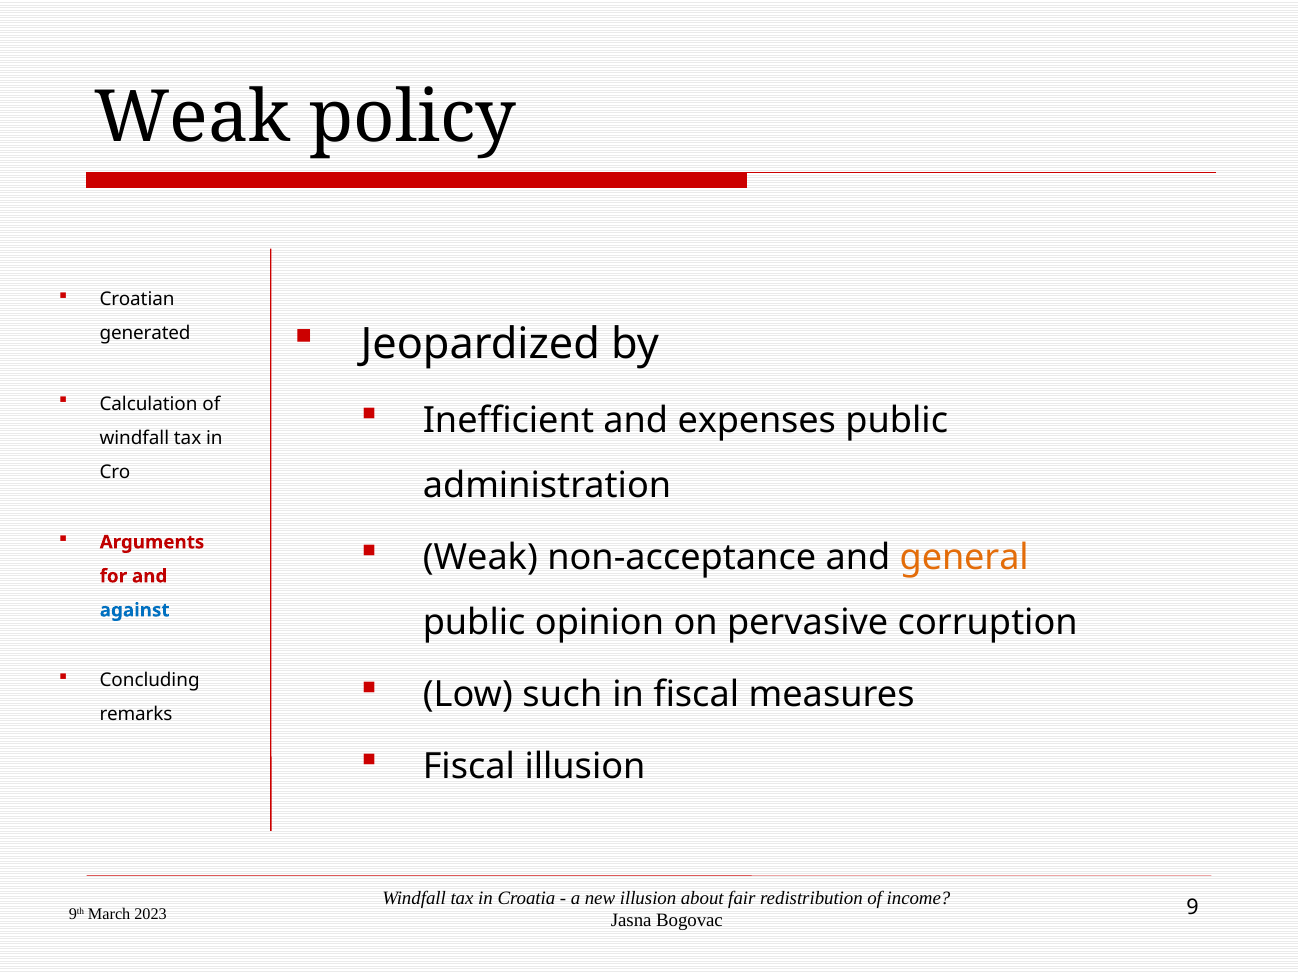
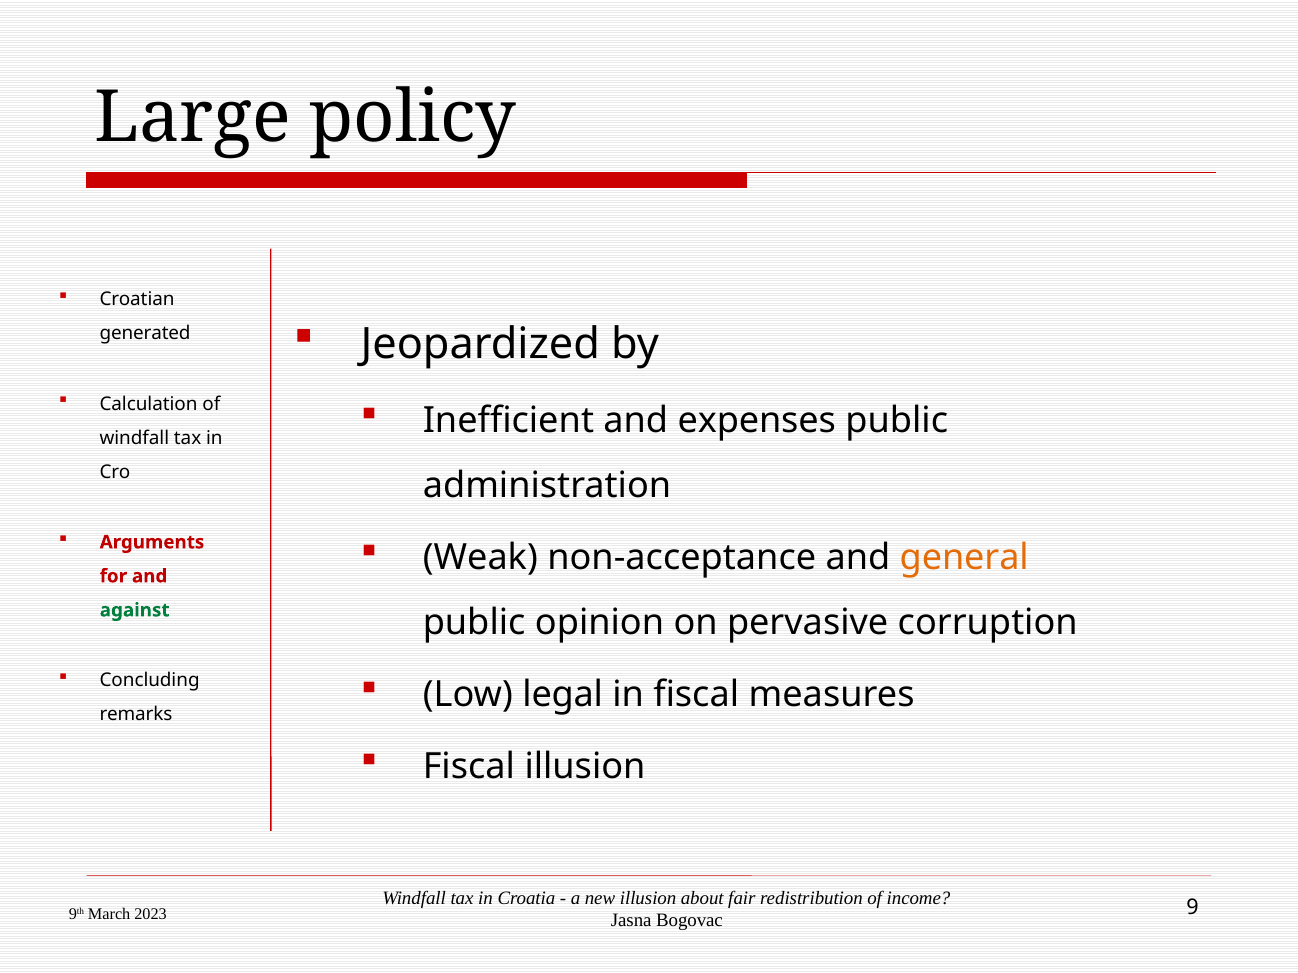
Weak: Weak -> Large (193, 118)
against colour: blue -> green (135, 611)
such: such -> legal (563, 695)
